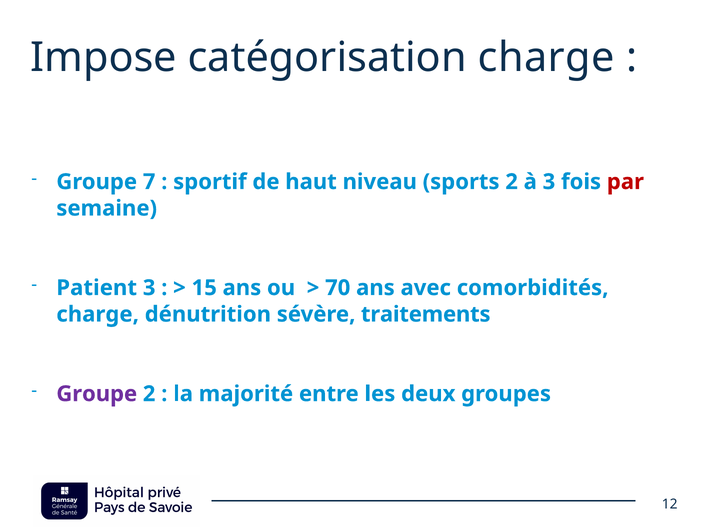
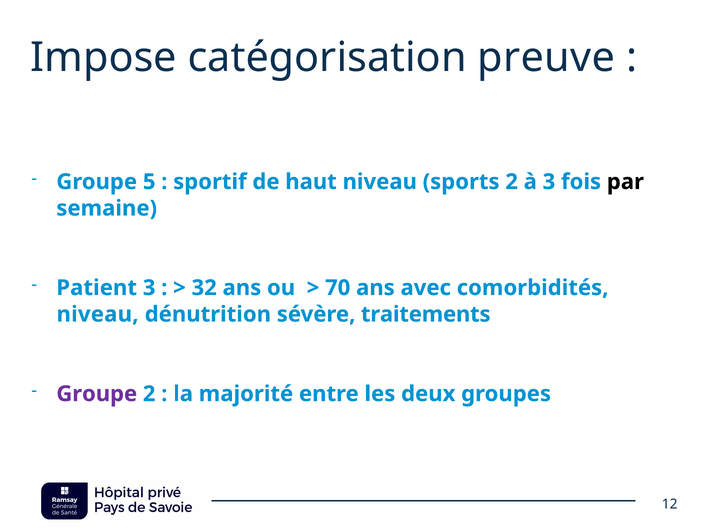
catégorisation charge: charge -> preuve (546, 57)
7: 7 -> 5 (149, 182)
par colour: red -> black (625, 182)
15: 15 -> 32 (204, 288)
charge: charge -> niveau (98, 314)
